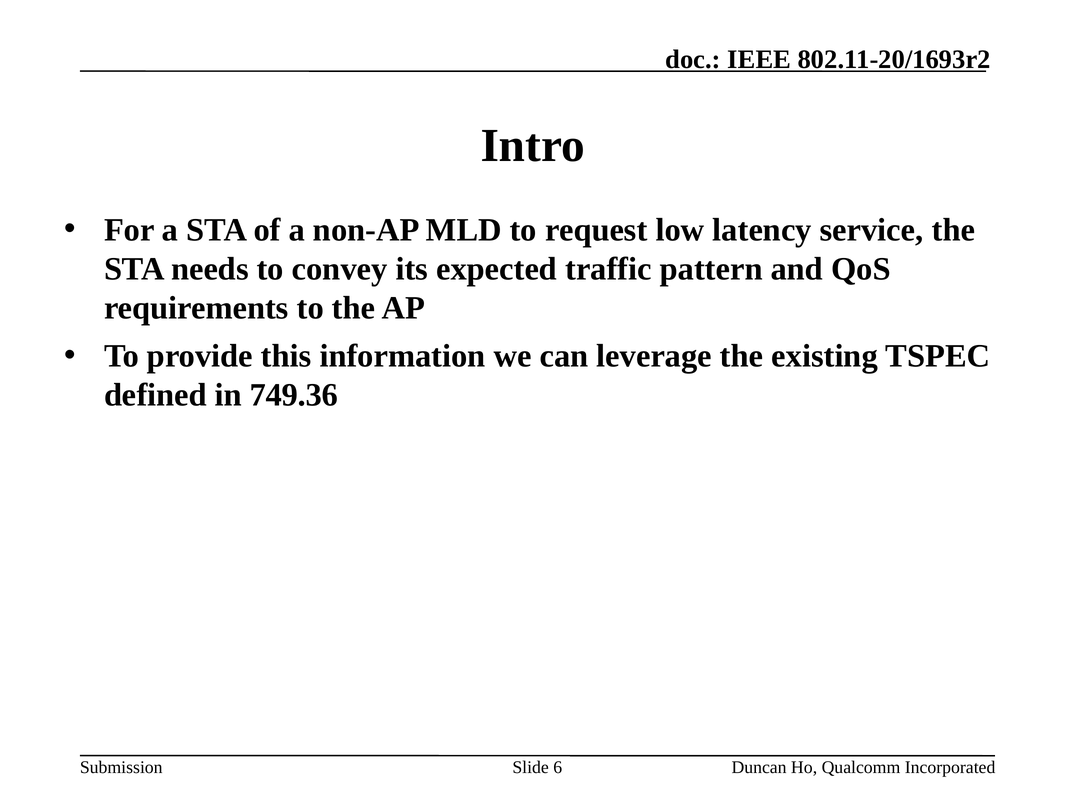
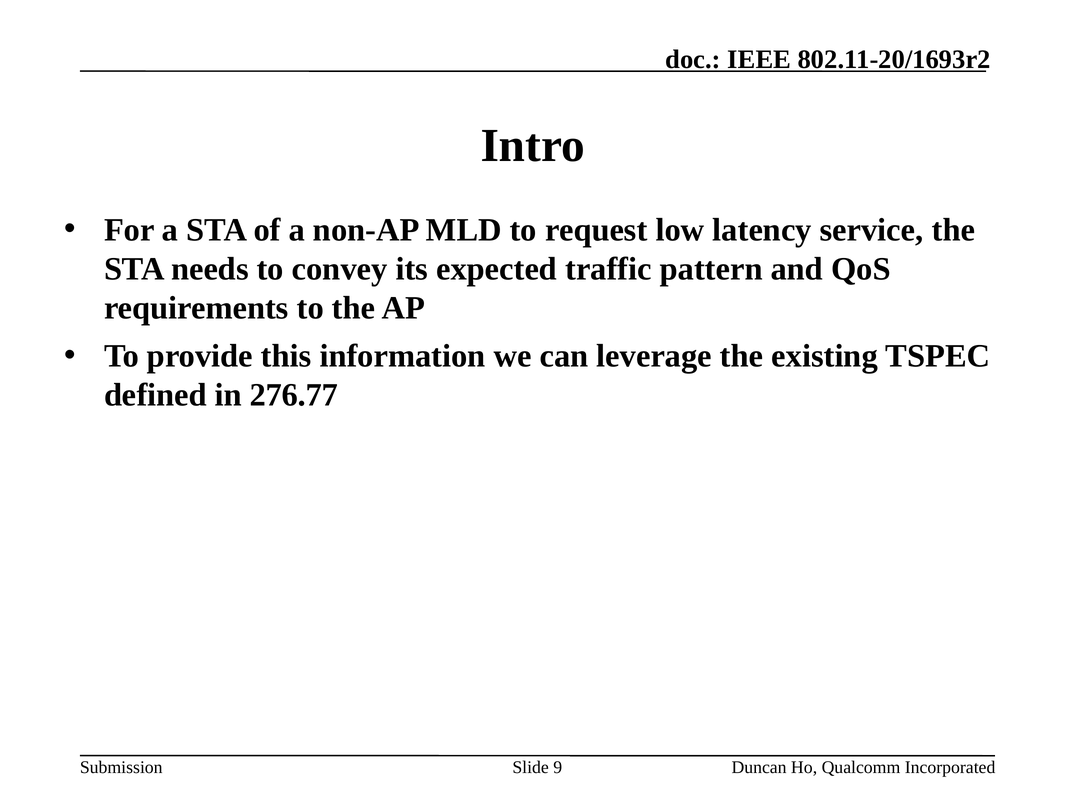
749.36: 749.36 -> 276.77 (294, 395)
6: 6 -> 9 (558, 767)
